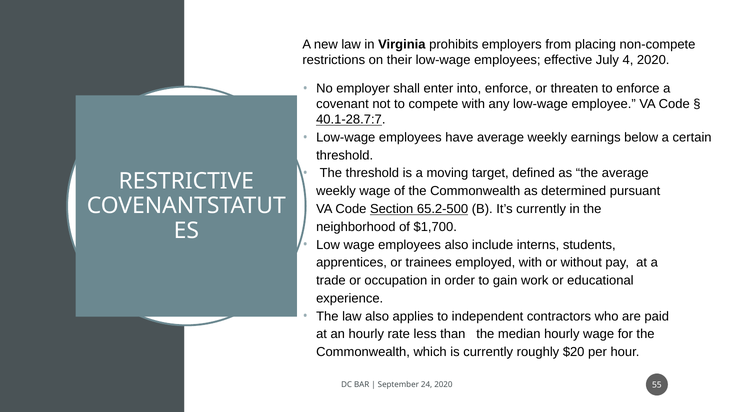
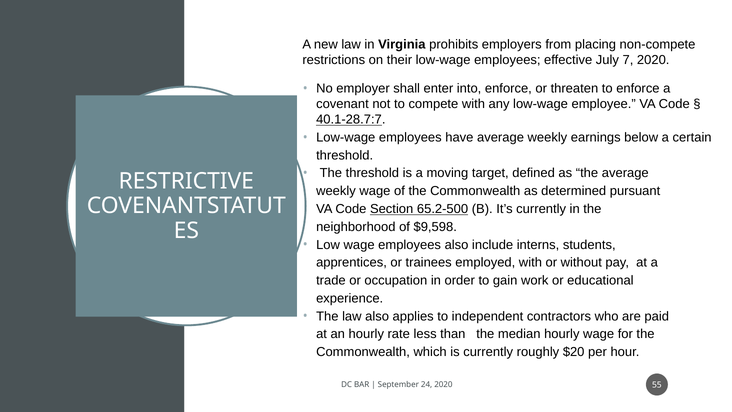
4: 4 -> 7 (628, 60)
$1,700: $1,700 -> $9,598 (435, 227)
